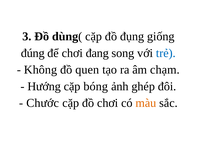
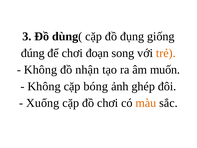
đang: đang -> đoạn (97, 53)
trẻ colour: blue -> orange (166, 53)
quen: quen -> nhận (87, 70)
chạm: chạm -> muốn (165, 70)
Hướng: Hướng -> Không (44, 86)
Chước: Chước -> Xuống (43, 103)
